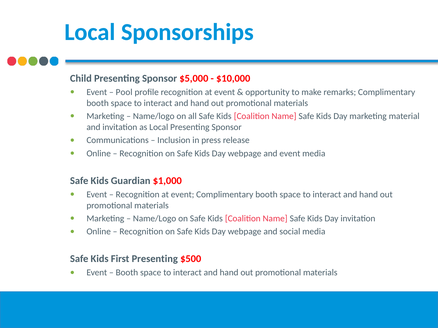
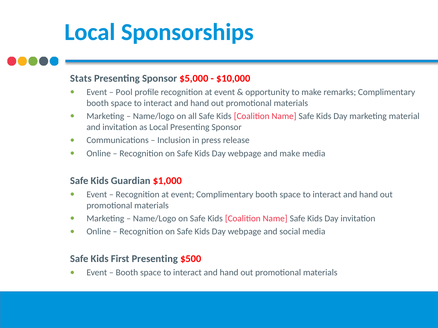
Child: Child -> Stats (81, 78)
and event: event -> make (290, 154)
